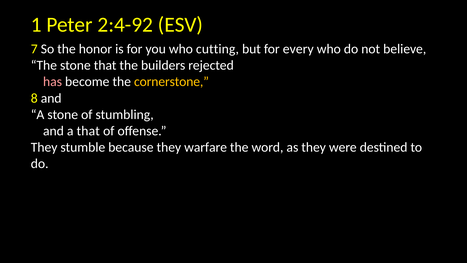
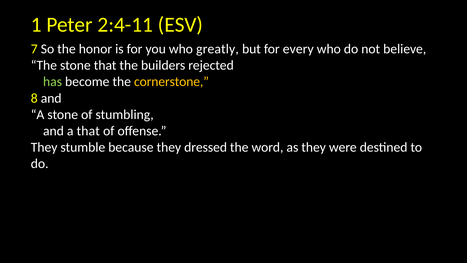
2:4-92: 2:4-92 -> 2:4-11 (125, 25)
cutting: cutting -> greatly (217, 49)
has colour: pink -> light green (53, 82)
warfare: warfare -> dressed (206, 147)
